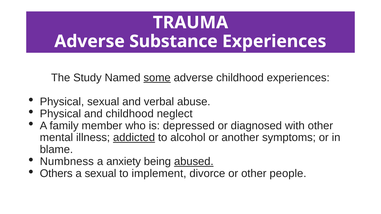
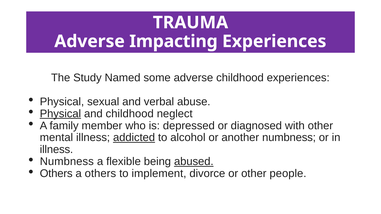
Substance: Substance -> Impacting (173, 41)
some underline: present -> none (157, 78)
Physical underline: none -> present (60, 114)
another symptoms: symptoms -> numbness (289, 138)
blame: blame -> illness (56, 150)
anxiety: anxiety -> flexible (124, 162)
a sexual: sexual -> others (100, 174)
